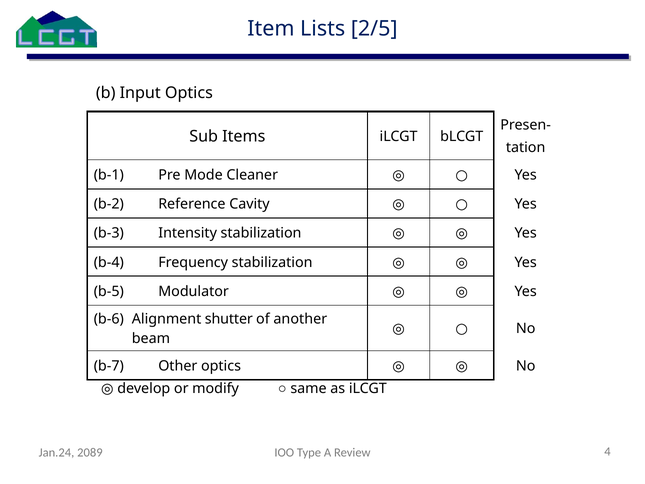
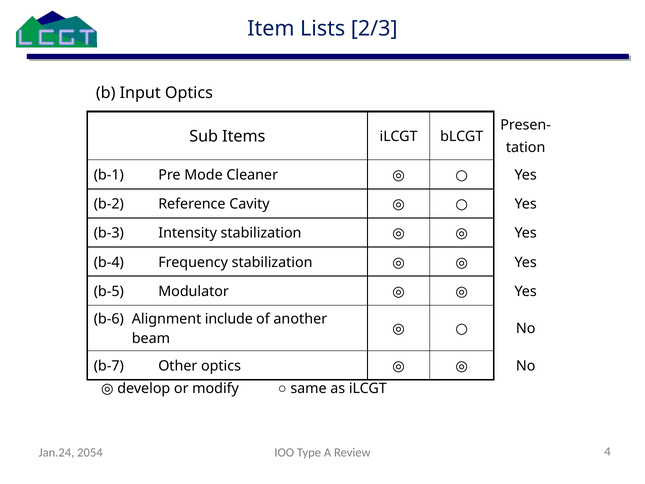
2/5: 2/5 -> 2/3 (374, 28)
shutter: shutter -> include (229, 319)
2089: 2089 -> 2054 (90, 452)
